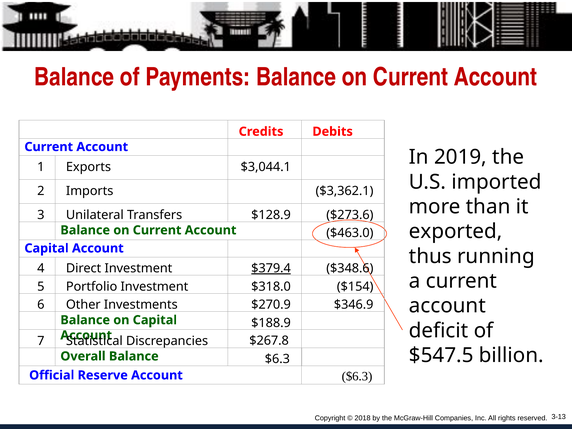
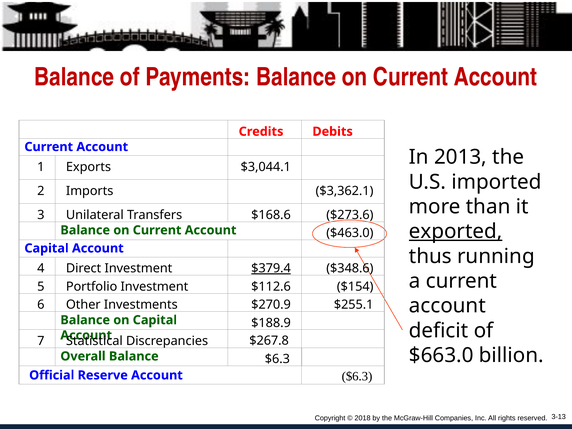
2019: 2019 -> 2013 (460, 157)
$128.9: $128.9 -> $168.6 (271, 215)
exported underline: none -> present (456, 231)
$318.0: $318.0 -> $112.6 (271, 287)
$346.9: $346.9 -> $255.1 (354, 305)
$547.5: $547.5 -> $663.0 (441, 355)
